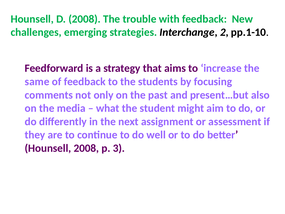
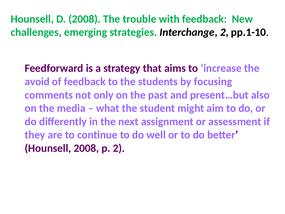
same: same -> avoid (37, 82)
p 3: 3 -> 2 (119, 148)
